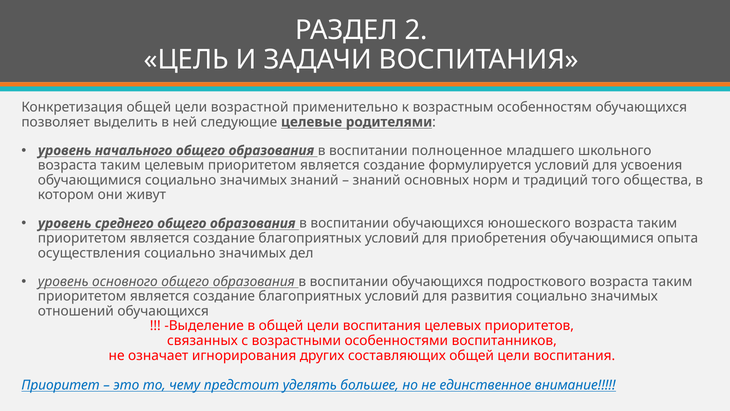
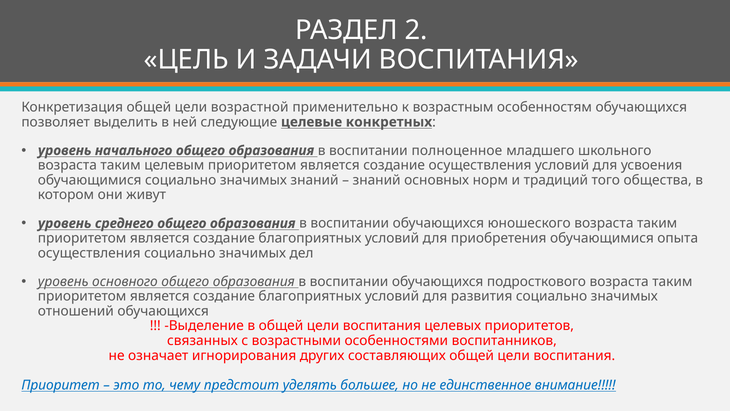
родителями: родителями -> конкретных (389, 122)
создание формулируется: формулируется -> осуществления (480, 165)
